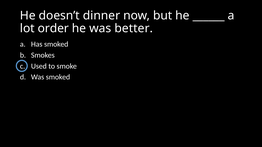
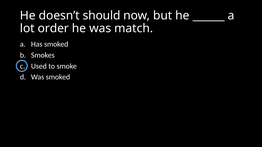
dinner: dinner -> should (102, 16)
better: better -> match (134, 28)
